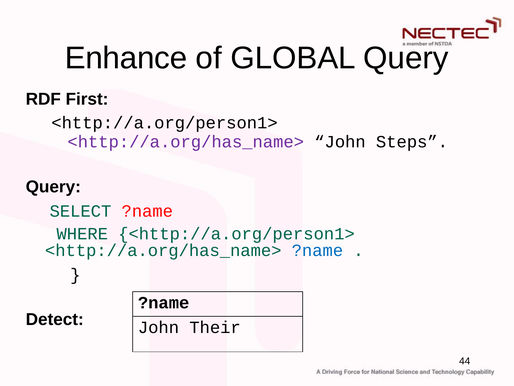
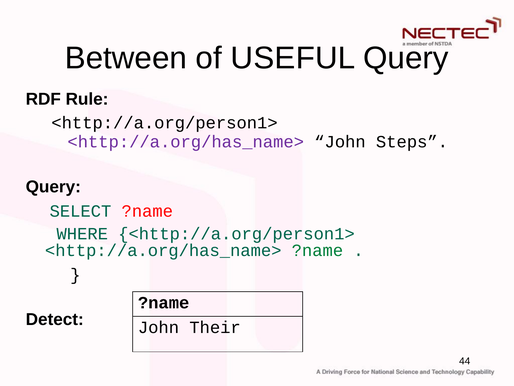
Enhance: Enhance -> Between (126, 58)
GLOBAL: GLOBAL -> USEFUL (293, 58)
First: First -> Rule (87, 99)
?name colour: blue -> green (317, 250)
